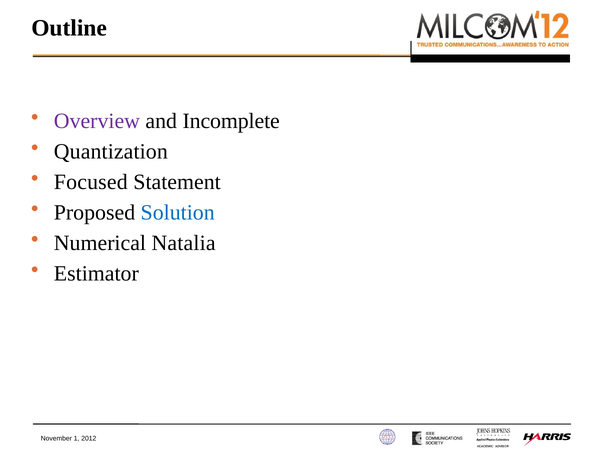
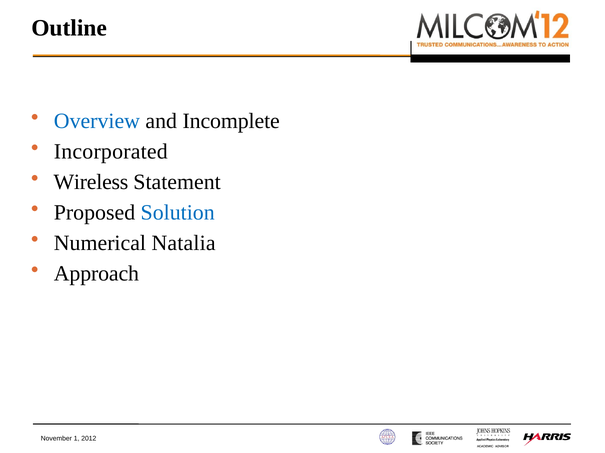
Overview colour: purple -> blue (97, 121)
Quantization: Quantization -> Incorporated (111, 152)
Focused: Focused -> Wireless (91, 182)
Estimator: Estimator -> Approach (96, 274)
